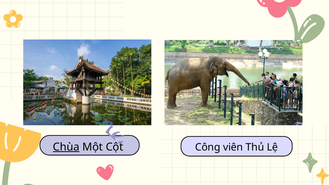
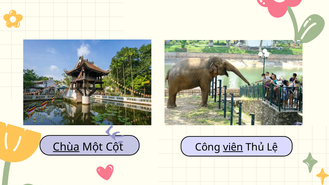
viên underline: none -> present (233, 147)
